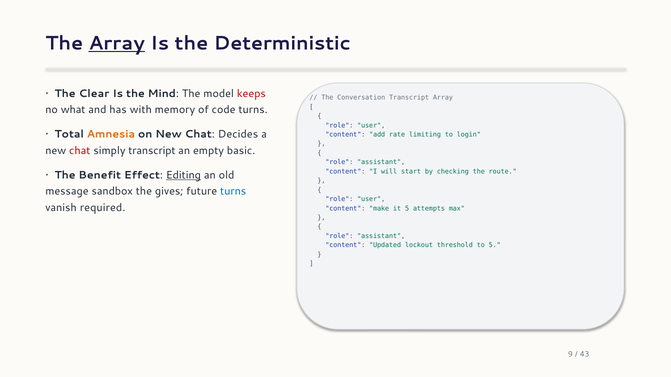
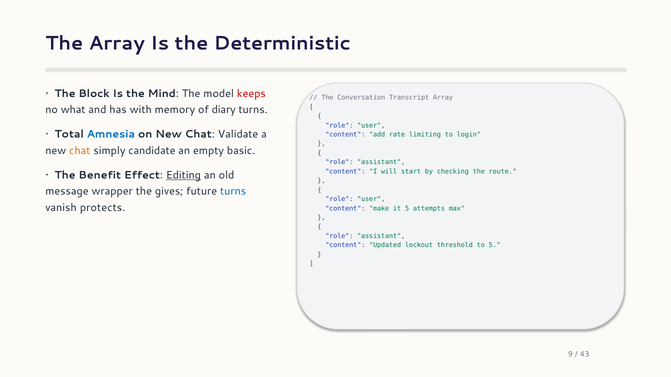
Array underline: present -> none (117, 43)
Clear: Clear -> Block (94, 94)
code: code -> diary (224, 110)
Amnesia colour: orange -> blue (111, 134)
Decides: Decides -> Validate (238, 134)
chat colour: red -> orange (80, 151)
simply transcript: transcript -> candidate (152, 151)
sandbox: sandbox -> wrapper (112, 192)
required: required -> protects (103, 208)
